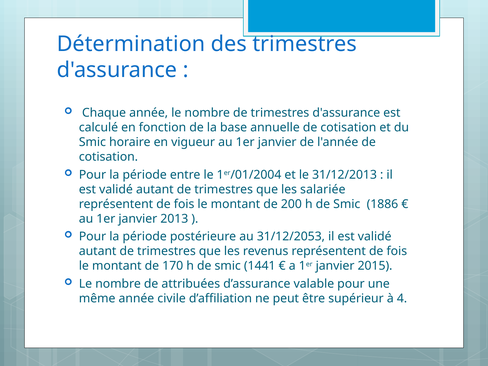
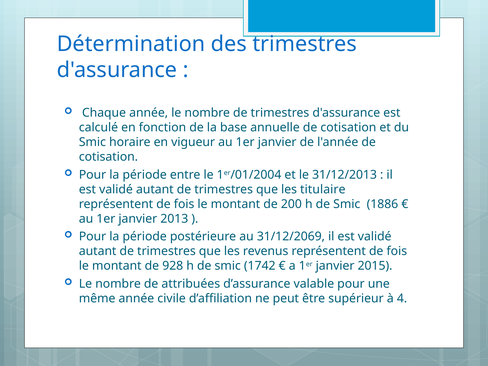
salariée: salariée -> titulaire (323, 189)
31/12/2053: 31/12/2053 -> 31/12/2069 (291, 237)
170: 170 -> 928 (173, 266)
1441: 1441 -> 1742 (260, 266)
